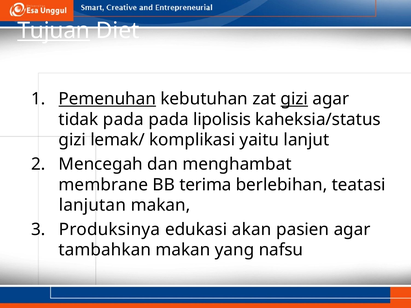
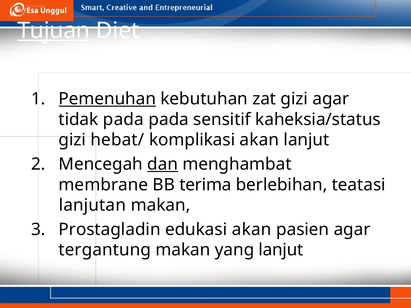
gizi underline: present -> none (294, 99)
lipolisis: lipolisis -> sensitif (222, 120)
lemak/: lemak/ -> hebat/ (117, 140)
komplikasi yaitu: yaitu -> akan (259, 140)
dan underline: none -> present (163, 164)
Produksinya: Produksinya -> Prostagladin (110, 230)
tambahkan: tambahkan -> tergantung (105, 250)
yang nafsu: nafsu -> lanjut (281, 250)
